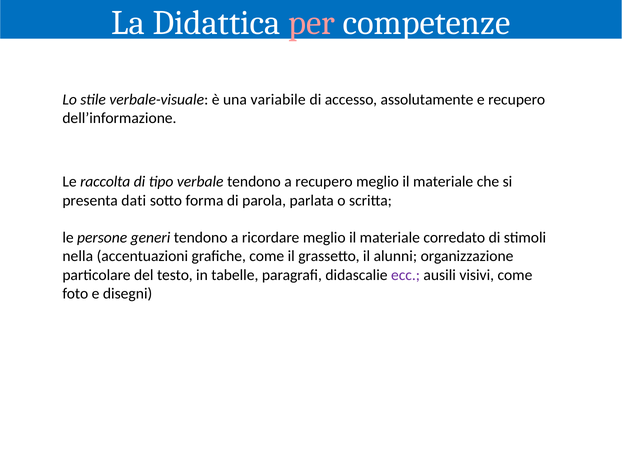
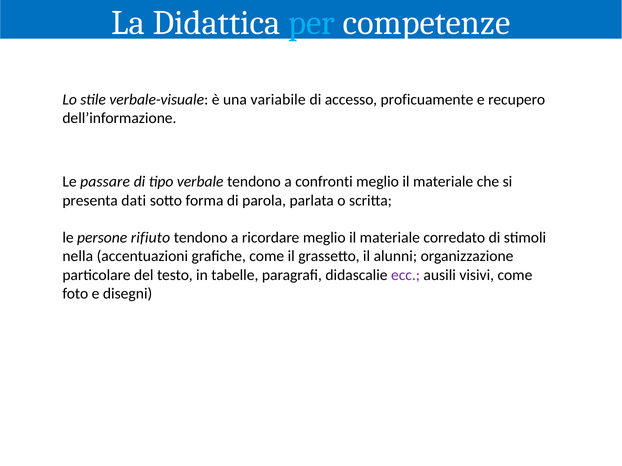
per colour: pink -> light blue (312, 23)
assolutamente: assolutamente -> proficuamente (427, 100)
raccolta: raccolta -> passare (105, 182)
a recupero: recupero -> confronti (324, 182)
generi: generi -> rifiuto (150, 238)
